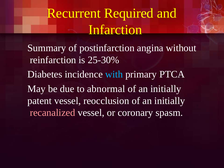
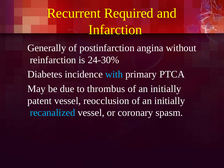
Summary: Summary -> Generally (47, 48)
25-30%: 25-30% -> 24-30% (104, 60)
abnormal: abnormal -> thrombus (106, 89)
recanalized colour: pink -> light blue (53, 113)
